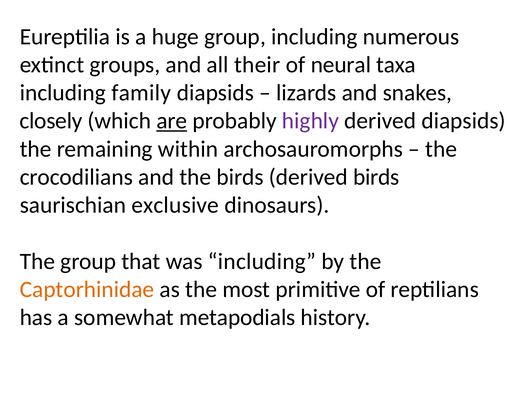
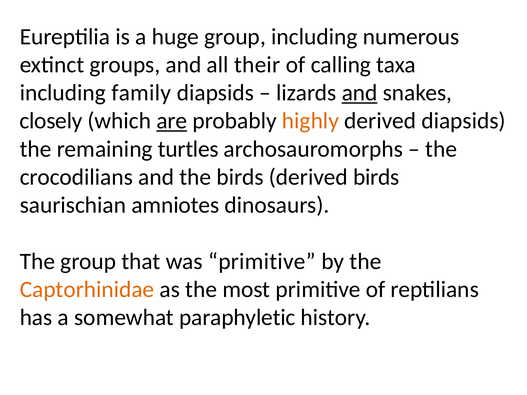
neural: neural -> calling (341, 65)
and underline: none -> present (360, 93)
highly colour: purple -> orange (310, 121)
within: within -> turtles (188, 149)
exclusive: exclusive -> amniotes (175, 205)
was including: including -> primitive (262, 262)
metapodials: metapodials -> paraphyletic (237, 318)
